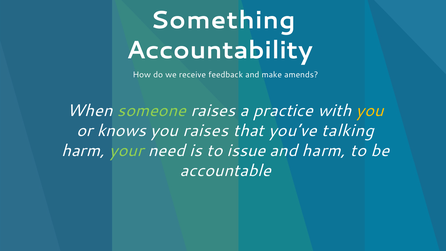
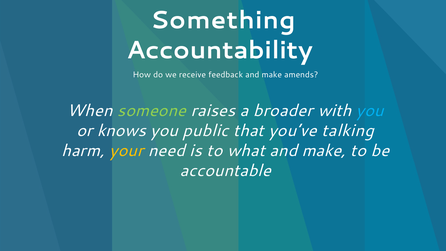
practice: practice -> broader (283, 110)
you colour: yellow -> light blue (370, 110)
you raises: raises -> public (206, 130)
your colour: light green -> yellow (126, 151)
issue: issue -> what (246, 151)
harm: harm -> make (324, 151)
